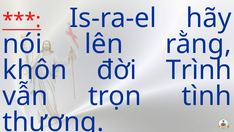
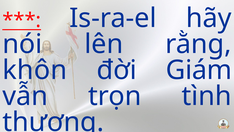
Trình: Trình -> Giám (199, 70)
